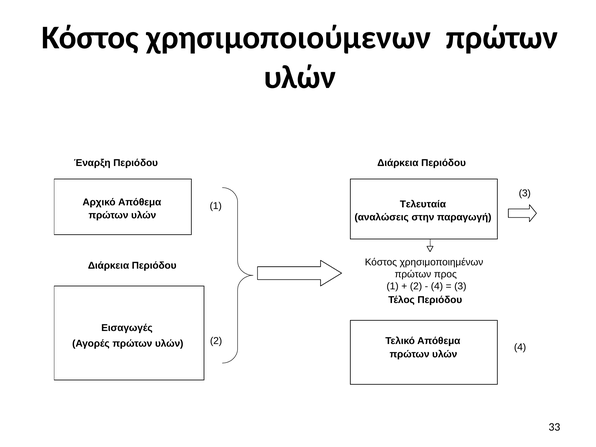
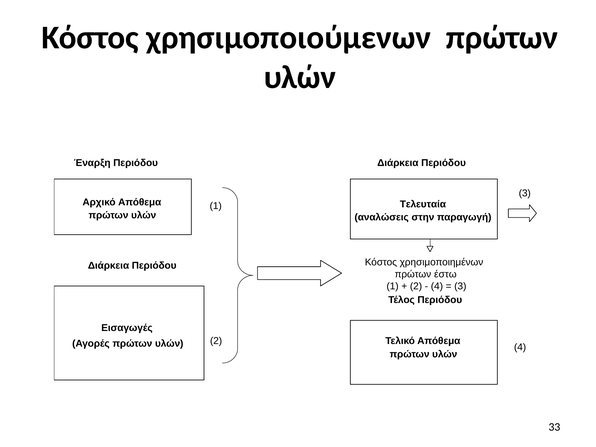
προς: προς -> έστω (445, 274)
